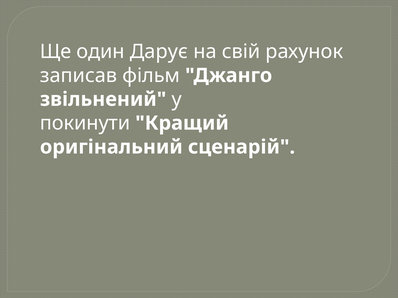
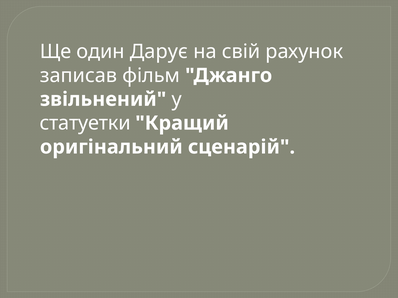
покинути: покинути -> статуетки (85, 123)
